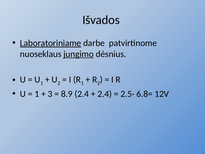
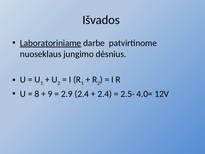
jungimo underline: present -> none (79, 54)
1: 1 -> 8 (37, 94)
3: 3 -> 9 (50, 94)
8.9: 8.9 -> 2.9 (67, 94)
6.8=: 6.8= -> 4.0= (144, 94)
